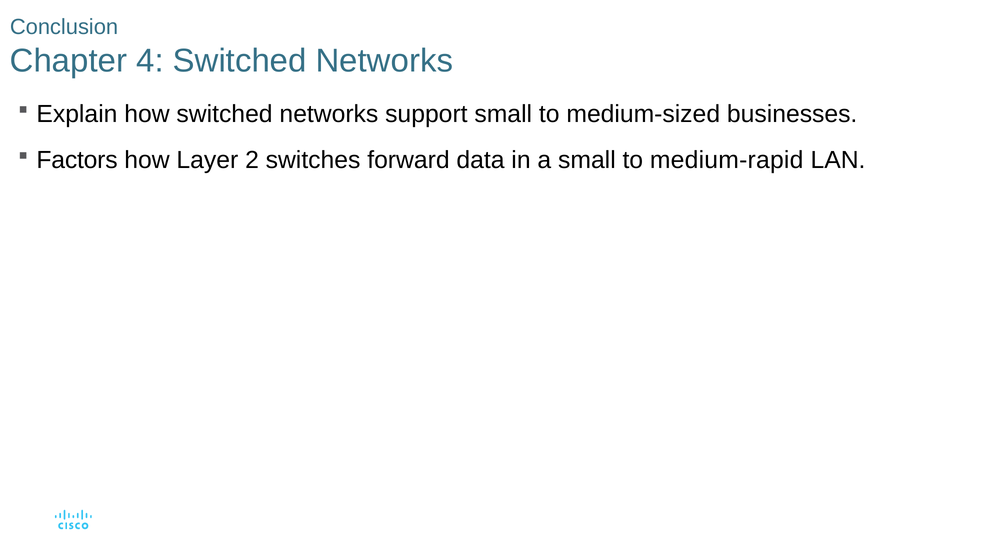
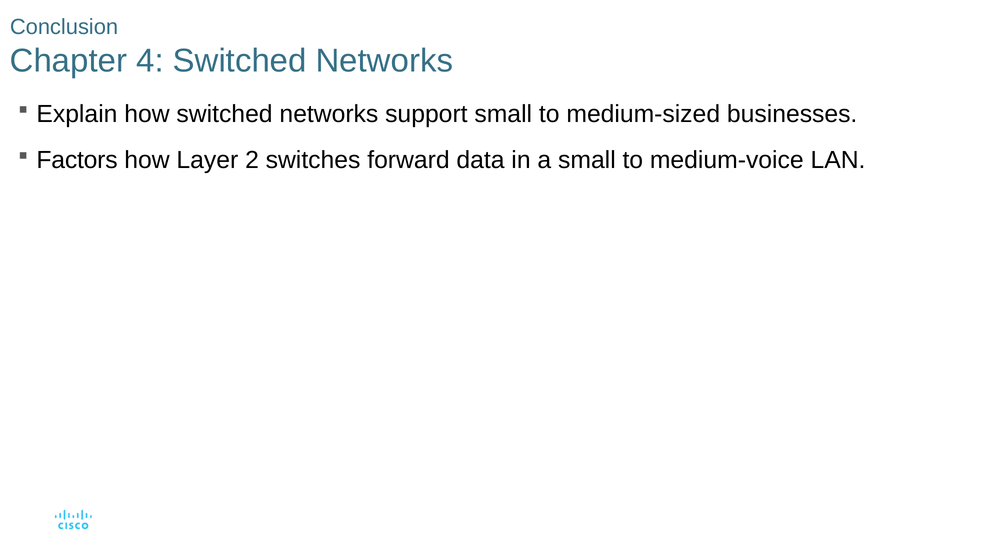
medium-rapid: medium-rapid -> medium-voice (727, 160)
